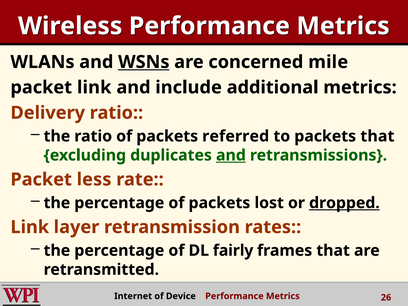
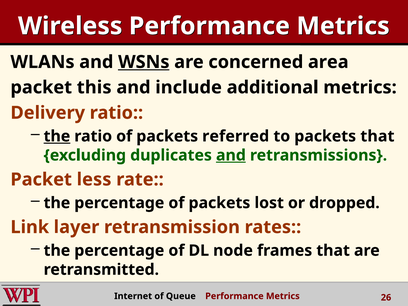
mile: mile -> area (328, 62)
packet link: link -> this (94, 87)
the underline: none -> present (57, 136)
dropped underline: present -> none (344, 203)
fairly: fairly -> node (233, 251)
Device: Device -> Queue (181, 296)
